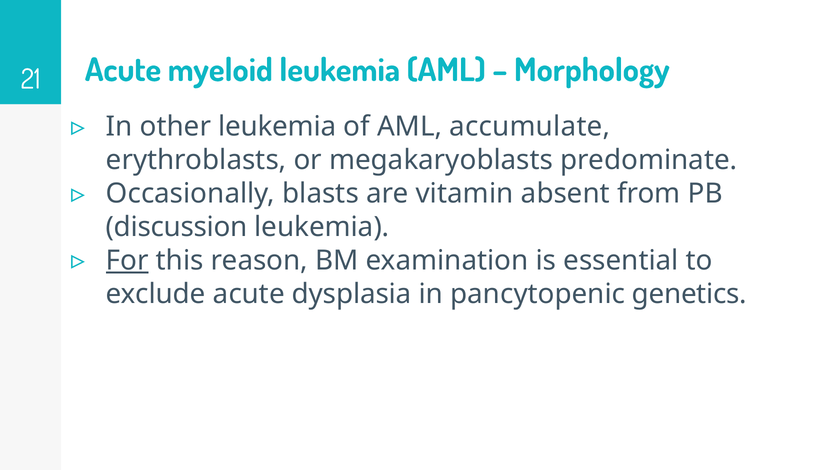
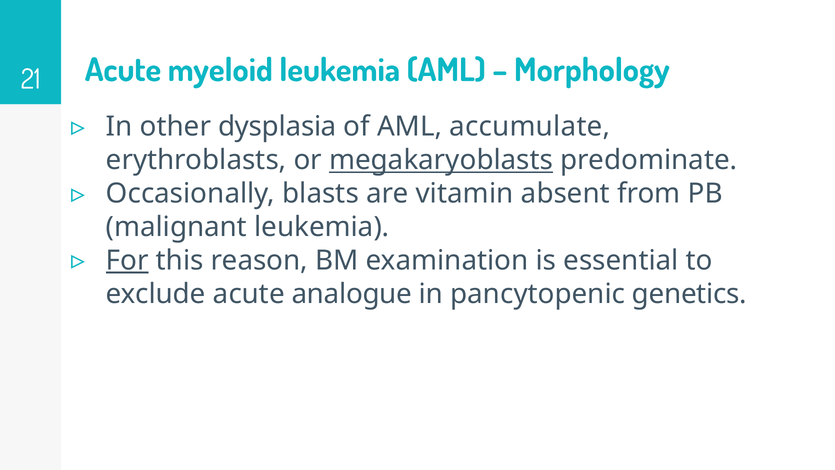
other leukemia: leukemia -> dysplasia (277, 127)
megakaryoblasts underline: none -> present (441, 160)
discussion: discussion -> malignant (176, 227)
dysplasia: dysplasia -> analogue (352, 294)
